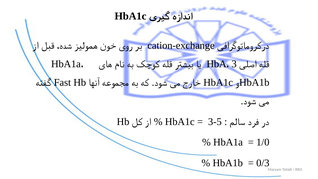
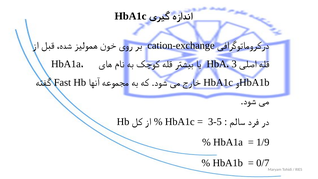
1/0: 1/0 -> 1/9 (263, 142)
0/3: 0/3 -> 0/7 (263, 163)
